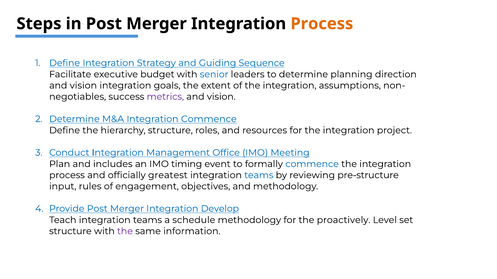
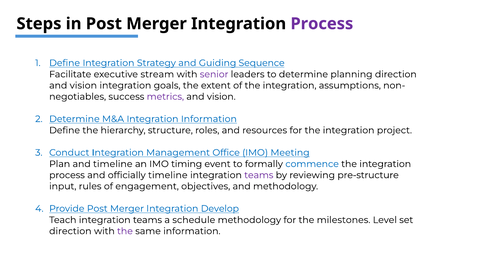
Process colour: orange -> purple (322, 24)
budget: budget -> stream (157, 74)
senior colour: blue -> purple (214, 74)
Integration Commence: Commence -> Information (209, 119)
and includes: includes -> timeline (113, 164)
officially greatest: greatest -> timeline (168, 175)
teams colour: blue -> purple (259, 175)
proactively: proactively -> milestones (344, 220)
structure: structure -> direction (70, 232)
